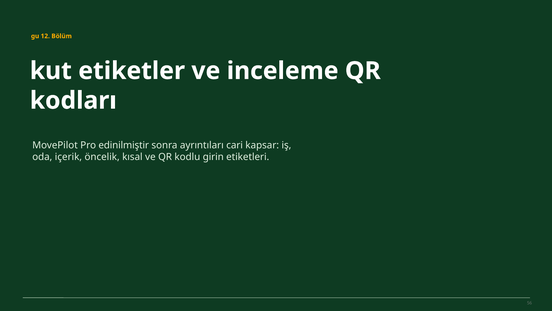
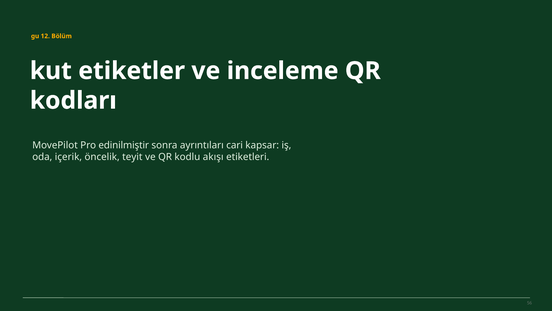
kısal: kısal -> teyit (132, 157)
girin: girin -> akışı (213, 157)
